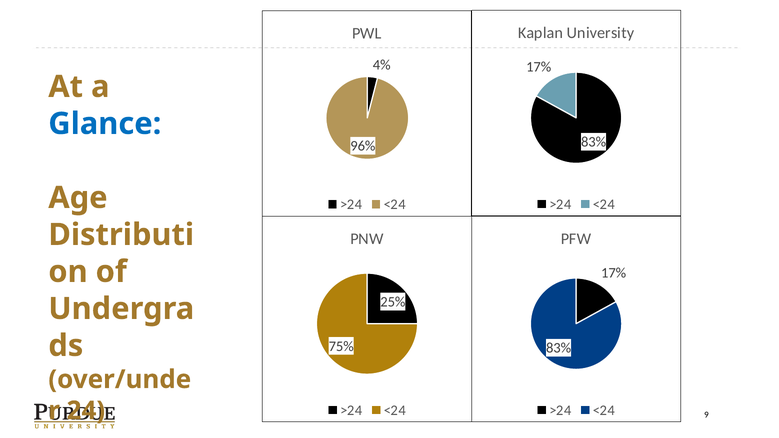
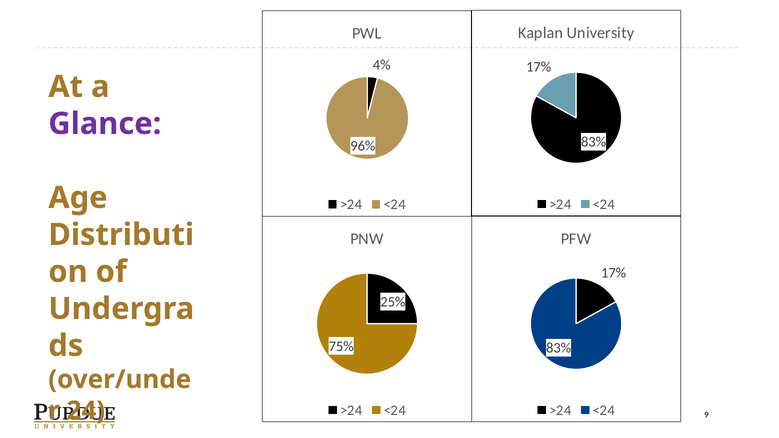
Glance colour: blue -> purple (105, 124)
